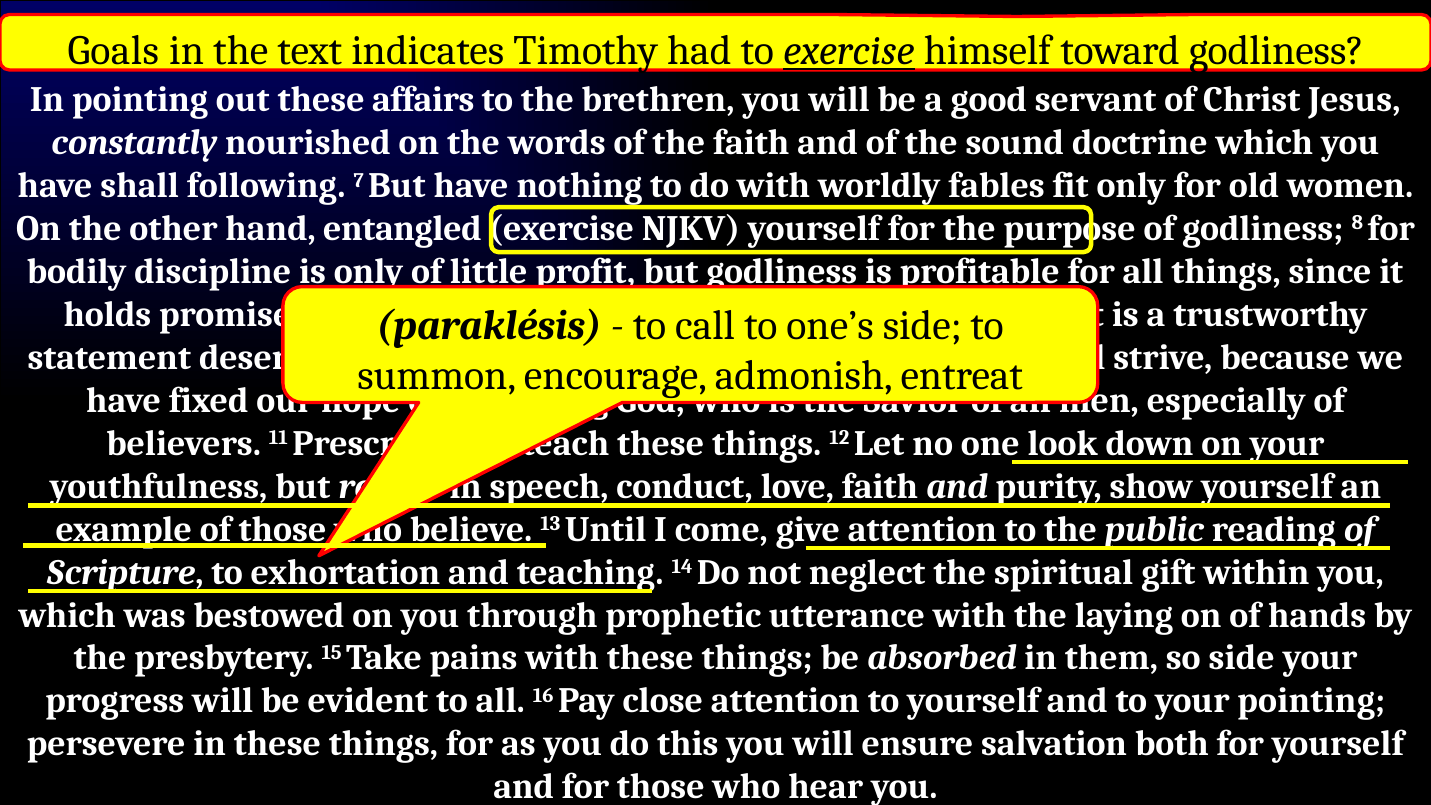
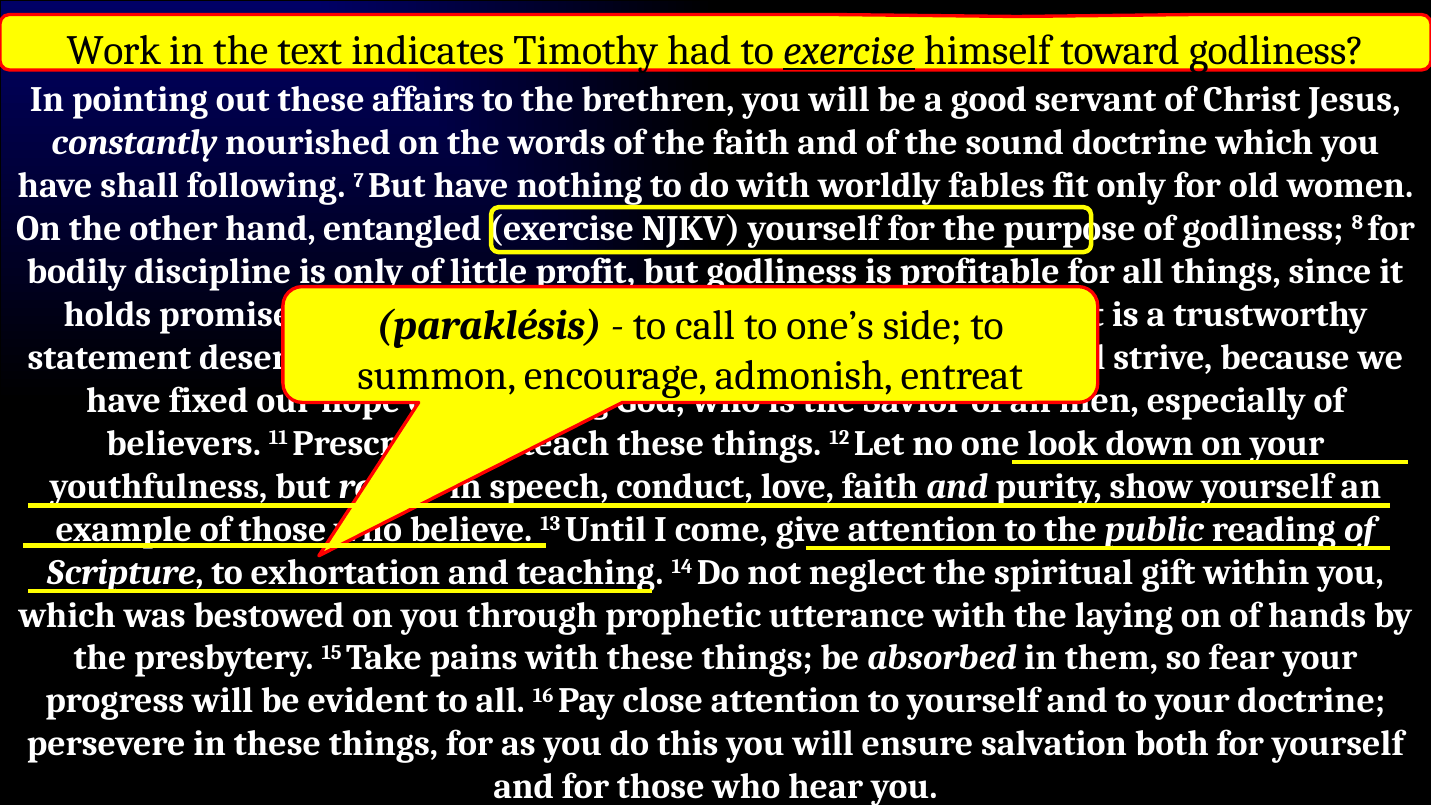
Goals: Goals -> Work (114, 51)
so side: side -> fear (1242, 658)
your pointing: pointing -> doctrine (1311, 701)
